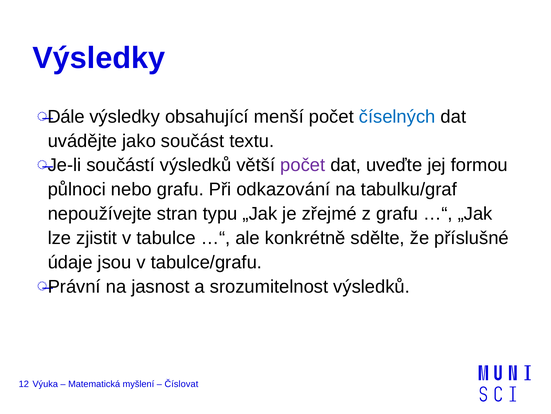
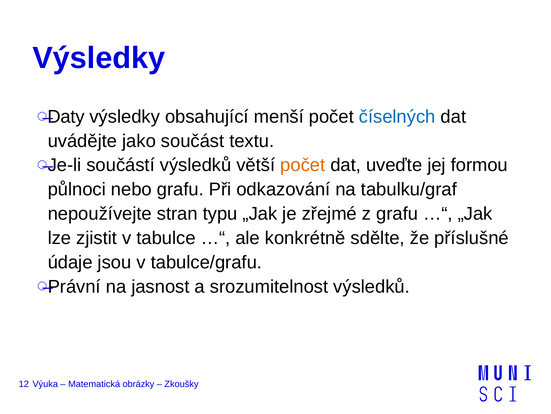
Dále: Dále -> Daty (66, 116)
počet colour: purple -> orange (303, 165)
myšlení: myšlení -> obrázky (138, 383)
Číslovat: Číslovat -> Zkoušky (181, 383)
